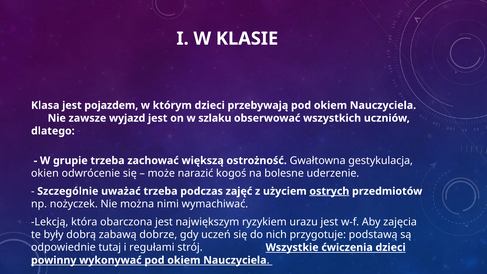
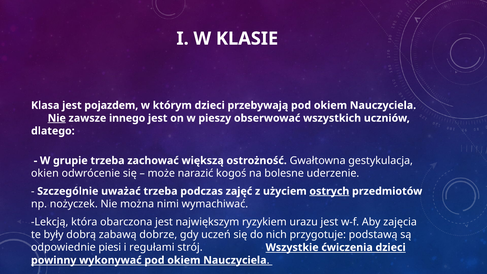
Nie underline: none -> present (57, 118)
wyjazd: wyjazd -> innego (127, 118)
szlaku: szlaku -> pieszy (215, 118)
tutaj: tutaj -> piesi (110, 247)
